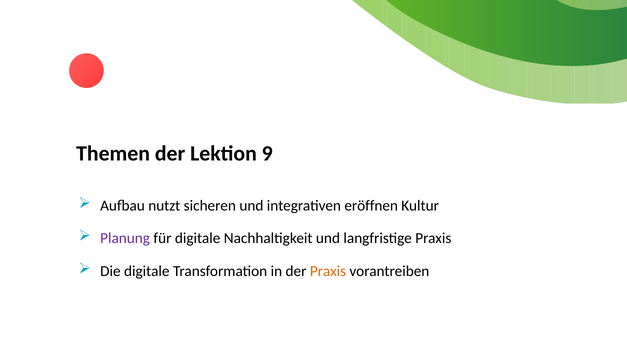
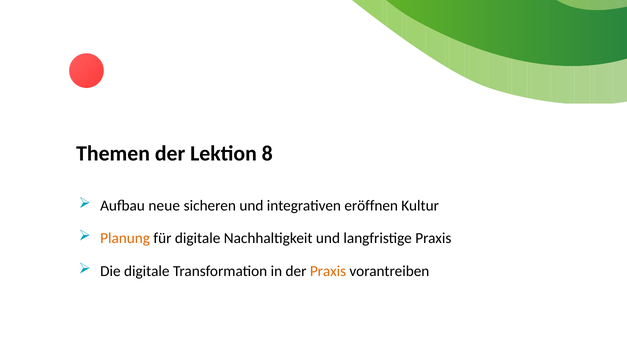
9: 9 -> 8 (267, 153)
nutzt: nutzt -> neue (164, 206)
Planung colour: purple -> orange (125, 238)
